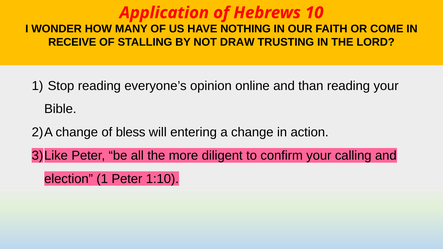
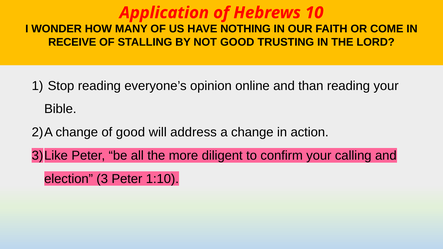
NOT DRAW: DRAW -> GOOD (237, 42)
of bless: bless -> good (130, 132)
entering: entering -> address (194, 132)
election 1: 1 -> 3 (102, 179)
